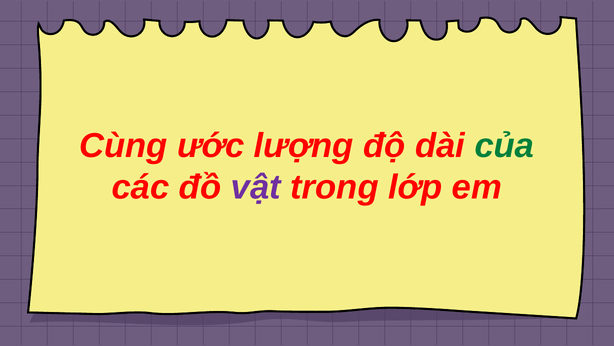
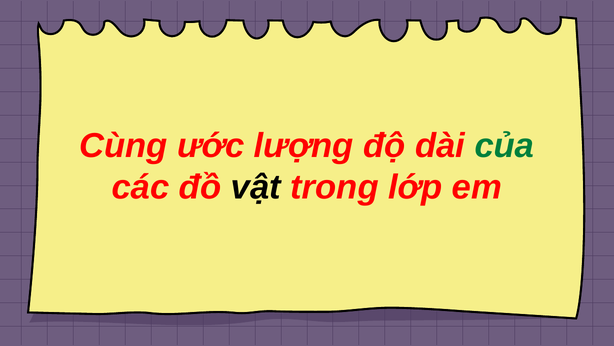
vật colour: purple -> black (256, 187)
